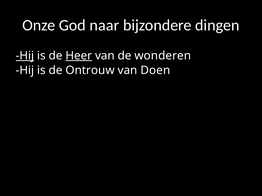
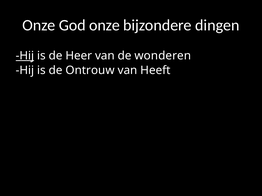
God naar: naar -> onze (104, 25)
Heer underline: present -> none (79, 56)
Doen: Doen -> Heeft (155, 70)
